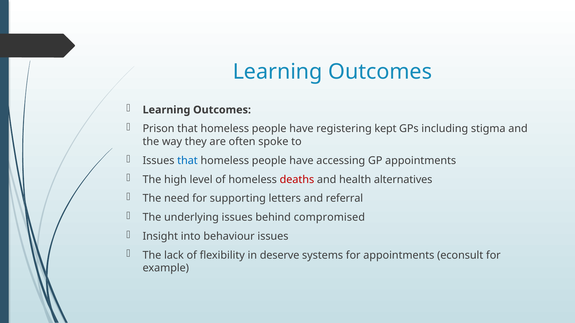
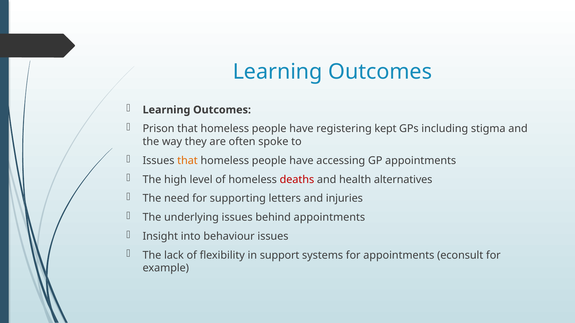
that colour: blue -> orange (187, 161)
referral: referral -> injuries (344, 199)
behind compromised: compromised -> appointments (329, 218)
deserve: deserve -> support (280, 255)
